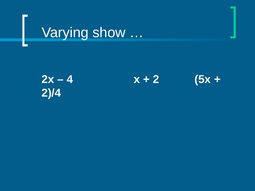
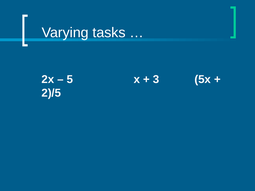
show: show -> tasks (109, 33)
4: 4 -> 5 (70, 79)
2: 2 -> 3 (156, 79)
2)/4: 2)/4 -> 2)/5 (51, 93)
